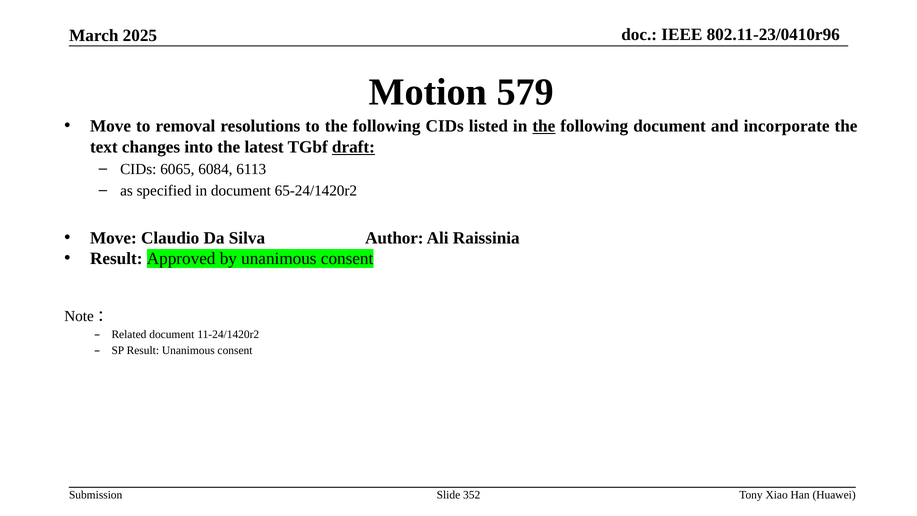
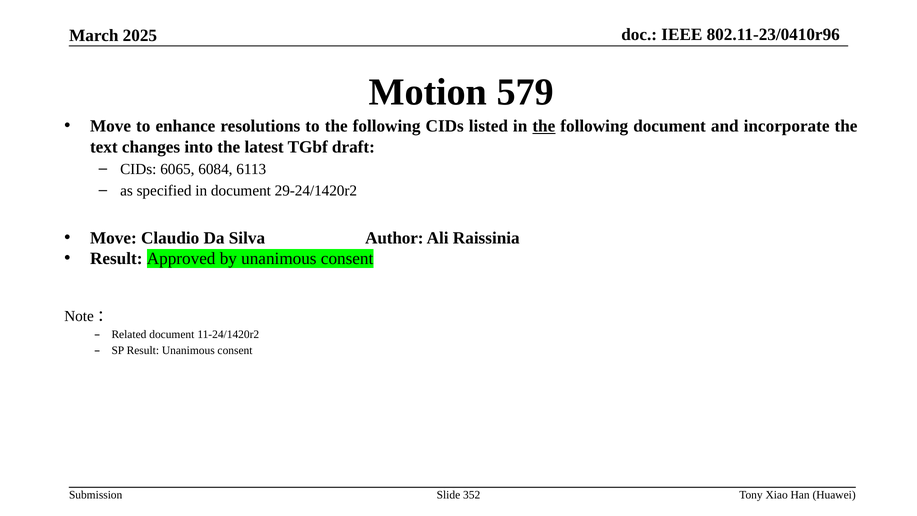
removal: removal -> enhance (185, 126)
draft underline: present -> none (353, 147)
65-24/1420r2: 65-24/1420r2 -> 29-24/1420r2 (316, 191)
